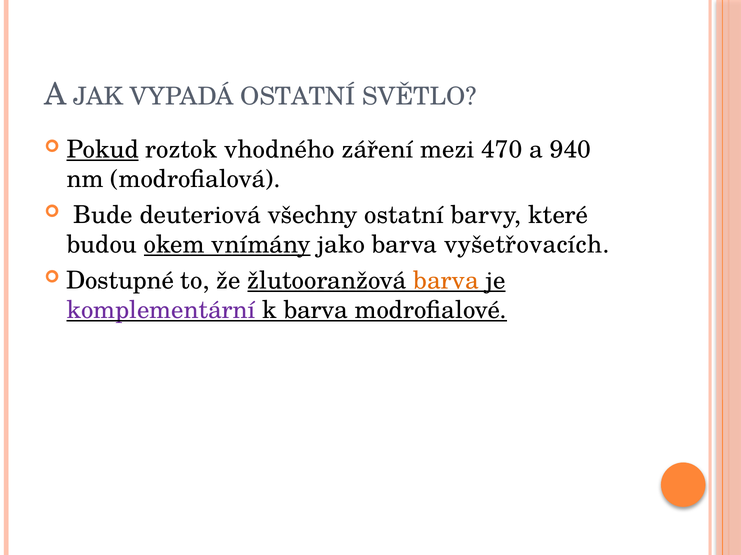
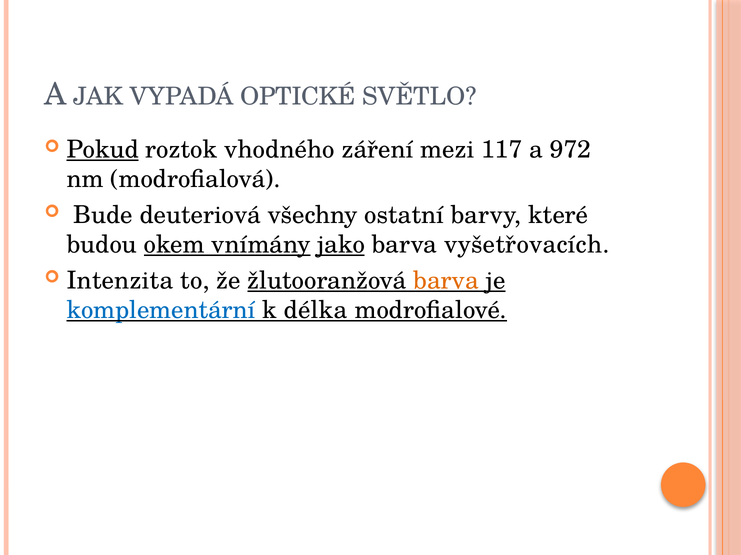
VYPADÁ OSTATNÍ: OSTATNÍ -> OPTICKÉ (298, 97)
470: 470 -> 117 (502, 150)
940: 940 -> 972 (570, 150)
jako underline: none -> present (341, 245)
Dostupné: Dostupné -> Intenzita (120, 281)
komplementární colour: purple -> blue (161, 311)
k barva: barva -> délka (316, 311)
